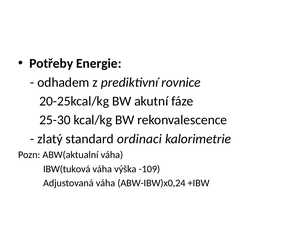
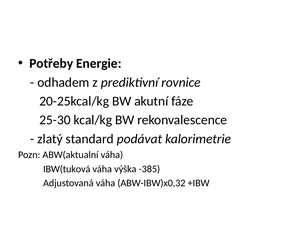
ordinaci: ordinaci -> podávat (139, 139)
-109: -109 -> -385 (149, 169)
ABW-IBW)x0,24: ABW-IBW)x0,24 -> ABW-IBW)x0,32 (151, 183)
